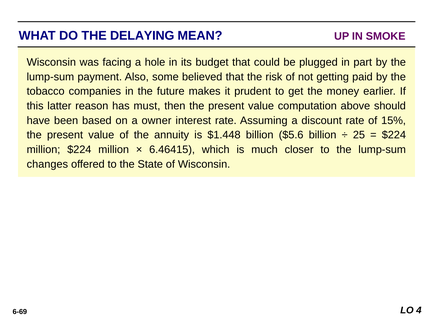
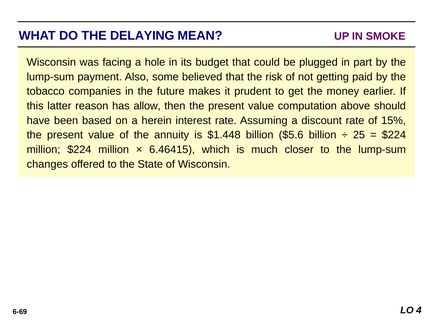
must: must -> allow (147, 106)
owner: owner -> herein (157, 120)
